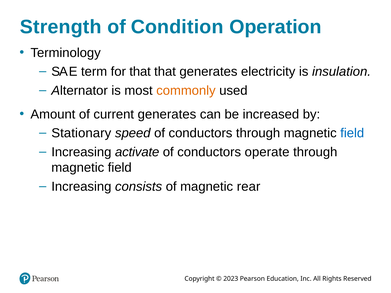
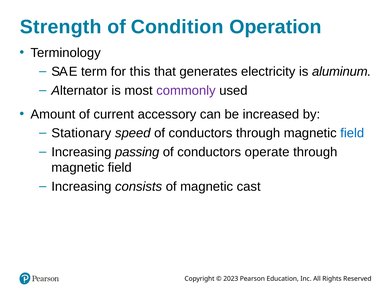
for that: that -> this (140, 72)
insulation: insulation -> aluminum (342, 72)
commonly colour: orange -> purple (186, 91)
current generates: generates -> accessory (167, 114)
activate: activate -> passing (137, 152)
rear: rear -> cast (249, 187)
